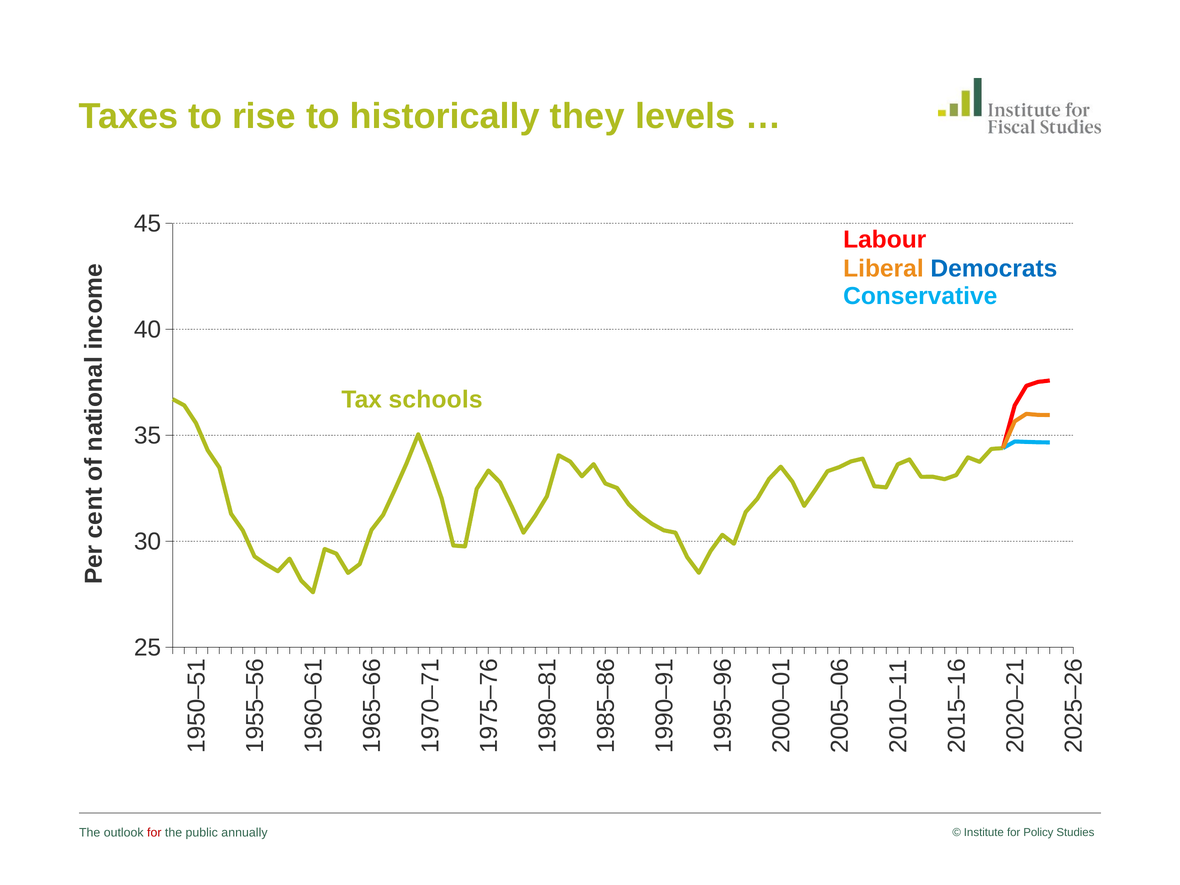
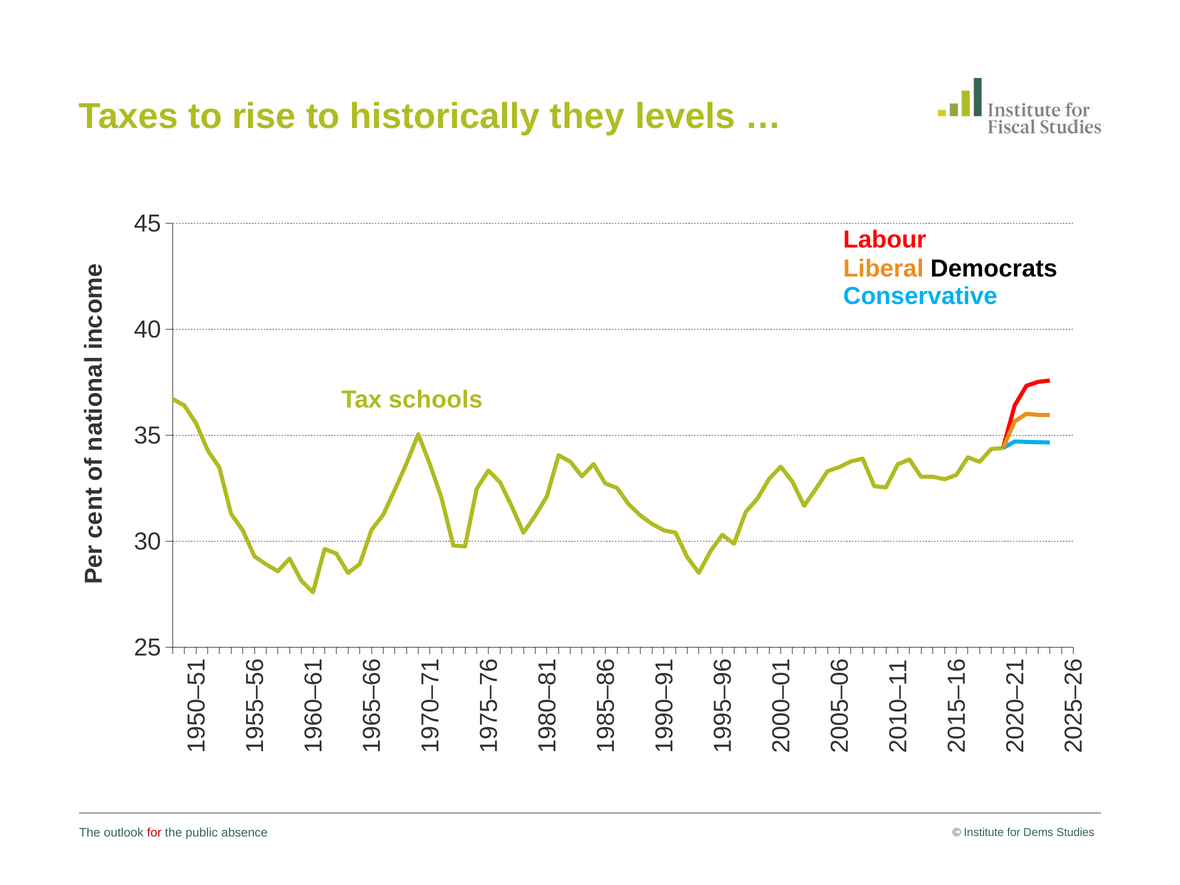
Democrats colour: blue -> black (994, 268)
Policy: Policy -> Dems (1038, 832)
annually: annually -> absence (245, 833)
